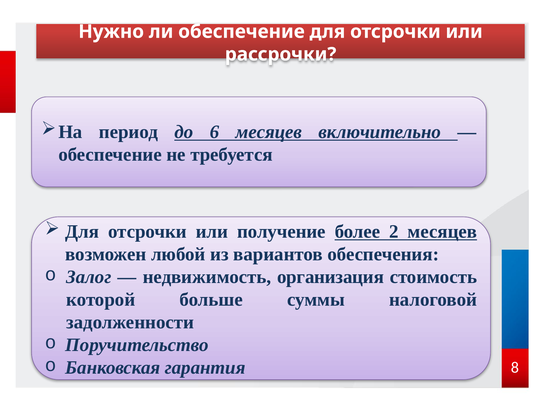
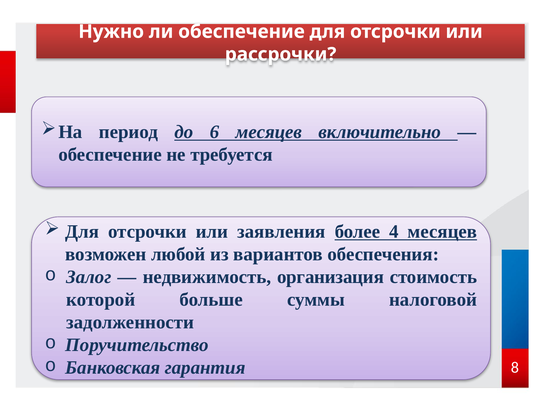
получение: получение -> заявления (281, 232)
2: 2 -> 4 (394, 232)
